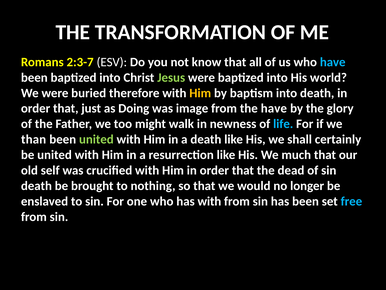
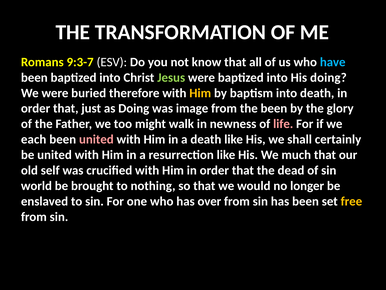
2:3-7: 2:3-7 -> 9:3-7 (80, 62)
His world: world -> doing (328, 77)
the have: have -> been (274, 108)
life colour: light blue -> pink (283, 124)
than: than -> each (34, 139)
united colour: light green -> pink (96, 139)
death: death -> world (36, 186)
has with: with -> over (209, 201)
free colour: light blue -> yellow (351, 201)
